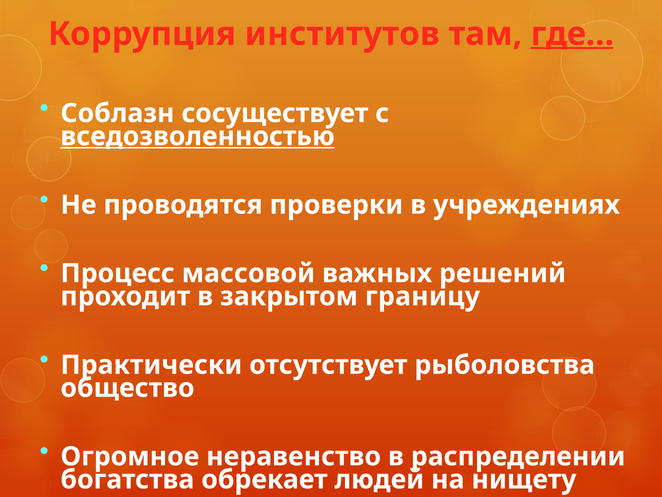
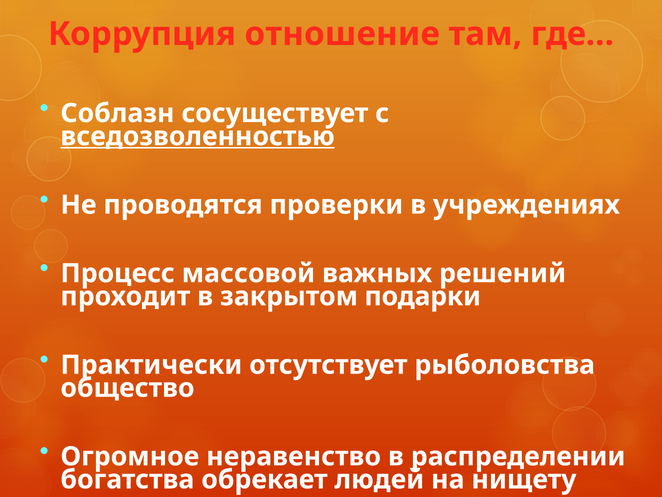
институтов: институтов -> отношение (342, 34)
где… underline: present -> none (572, 34)
границу: границу -> подарки (423, 296)
